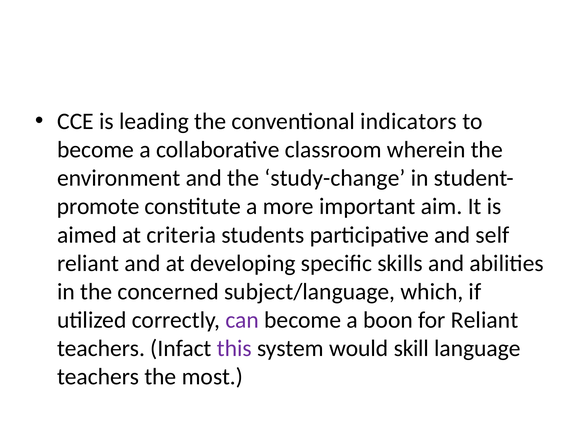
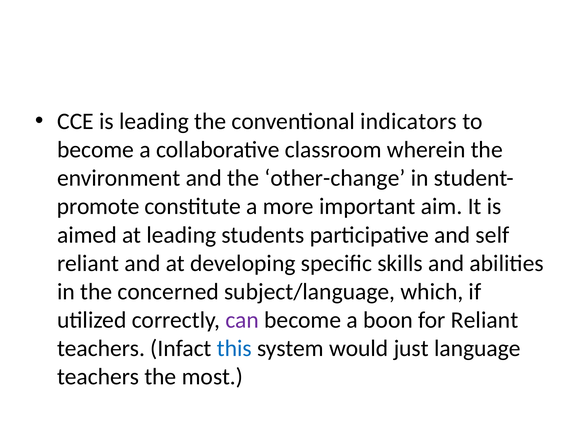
study-change: study-change -> other-change (335, 178)
at criteria: criteria -> leading (181, 235)
this colour: purple -> blue (234, 348)
skill: skill -> just (411, 348)
